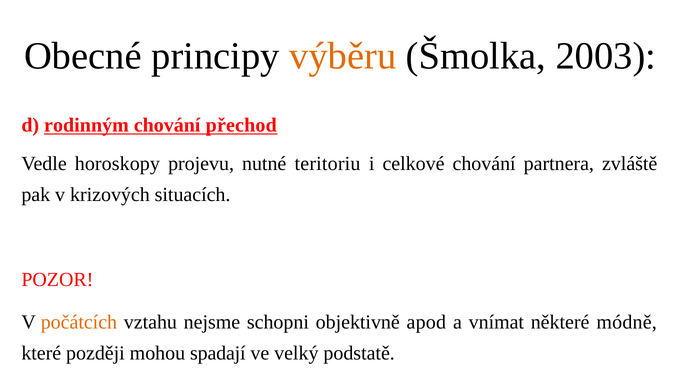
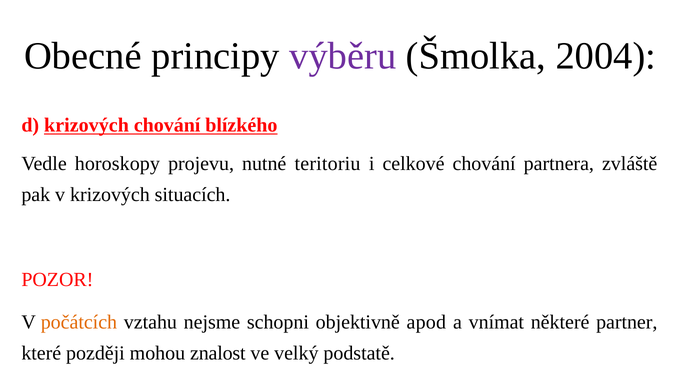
výběru colour: orange -> purple (343, 56)
2003: 2003 -> 2004 (606, 56)
d rodinným: rodinným -> krizových (86, 125)
přechod: přechod -> blízkého (241, 125)
módně: módně -> partner (627, 323)
spadají: spadají -> znalost (218, 354)
